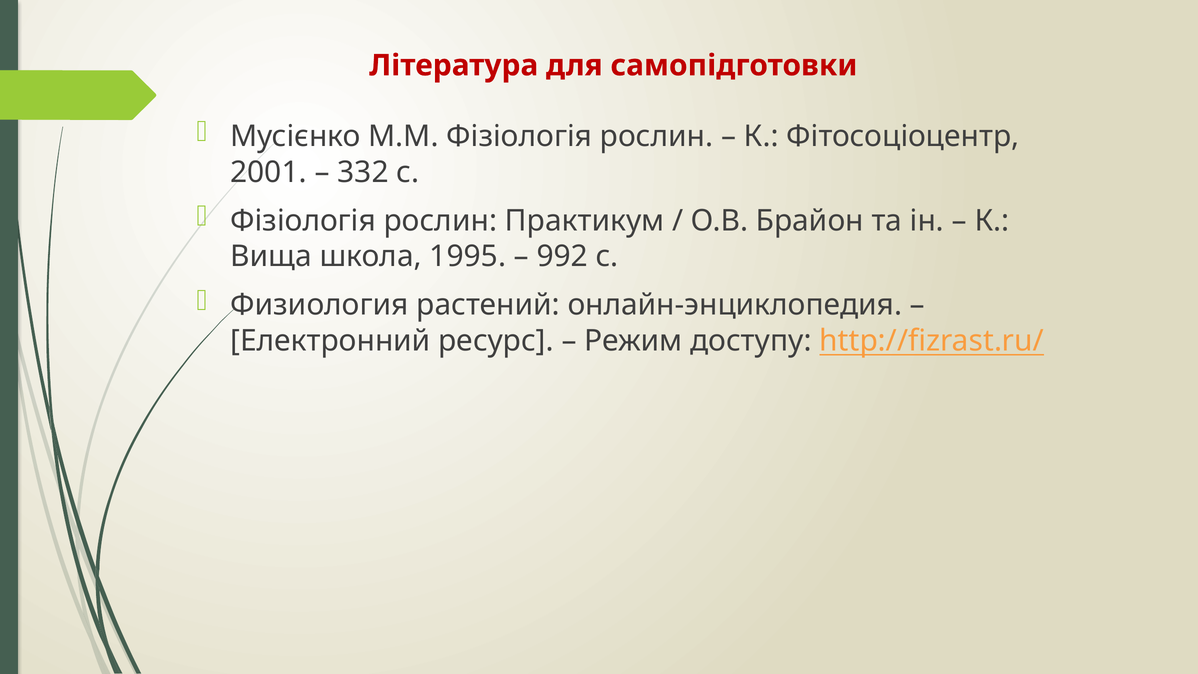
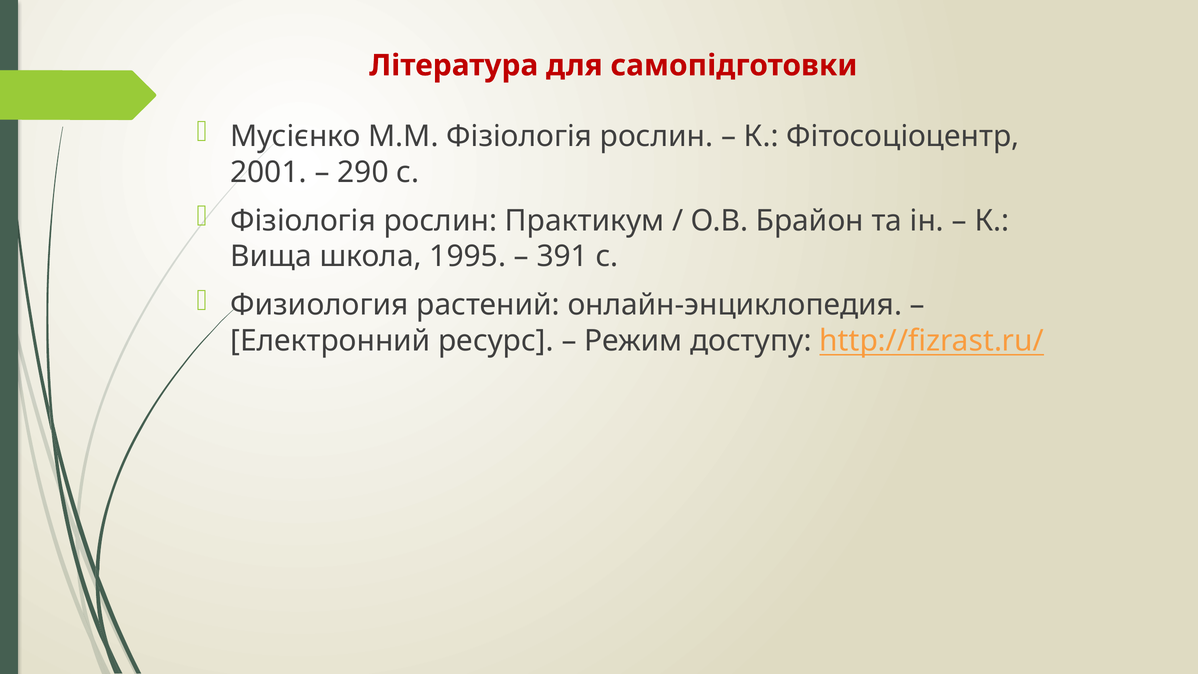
332: 332 -> 290 (363, 172)
992: 992 -> 391 (562, 257)
